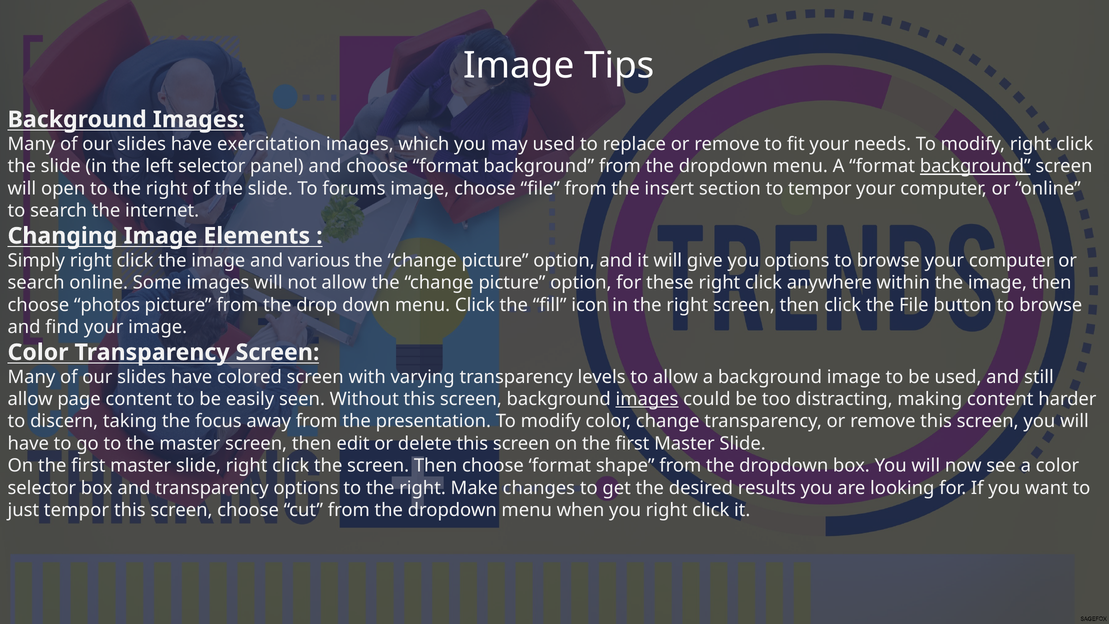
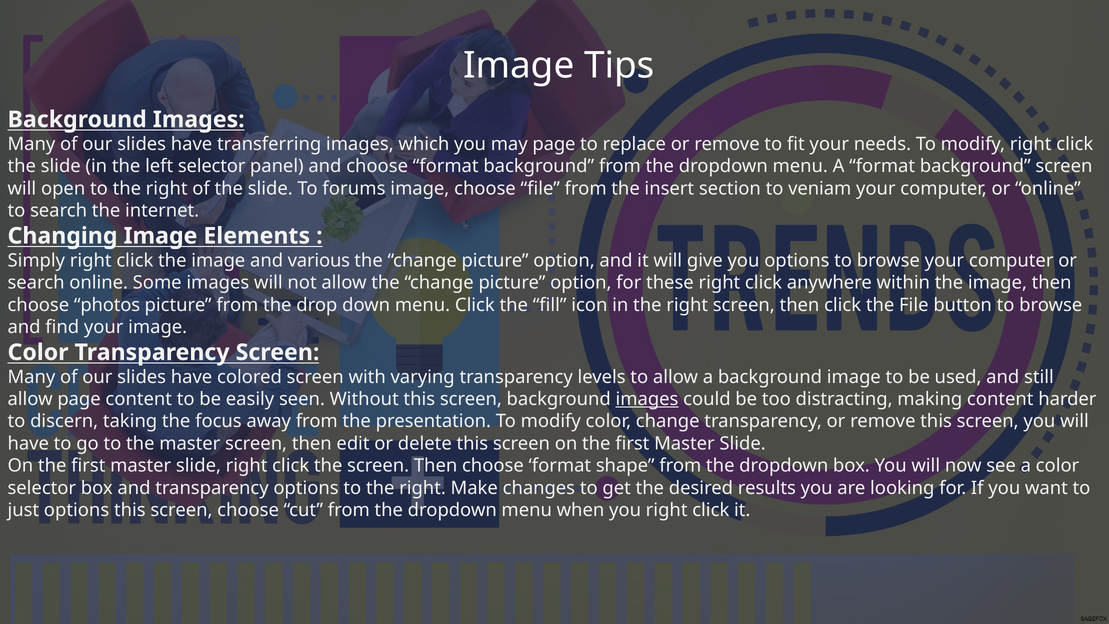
exercitation: exercitation -> transferring (269, 144)
may used: used -> page (554, 144)
background underline: present -> none (975, 166)
to tempor: tempor -> veniam (820, 188)
just tempor: tempor -> options (77, 510)
